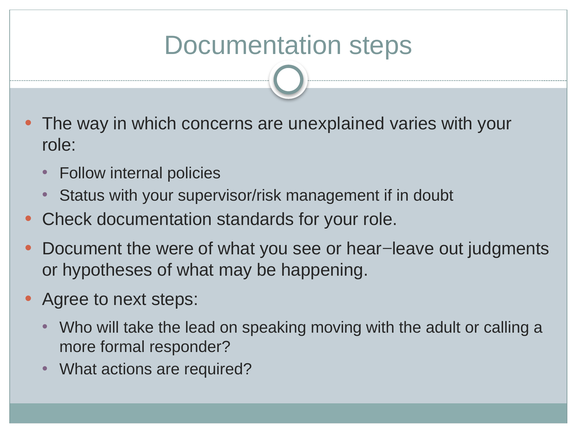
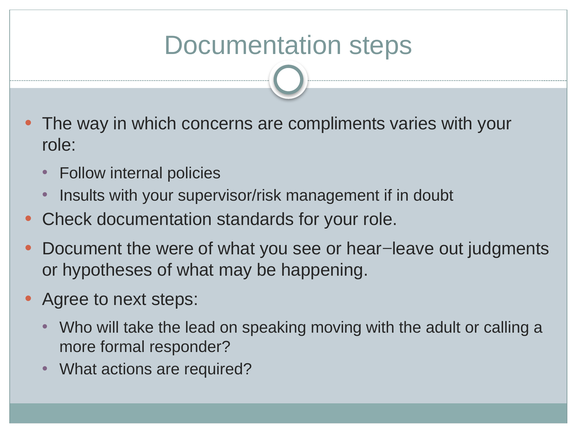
unexplained: unexplained -> compliments (337, 124)
Status: Status -> Insults (82, 195)
